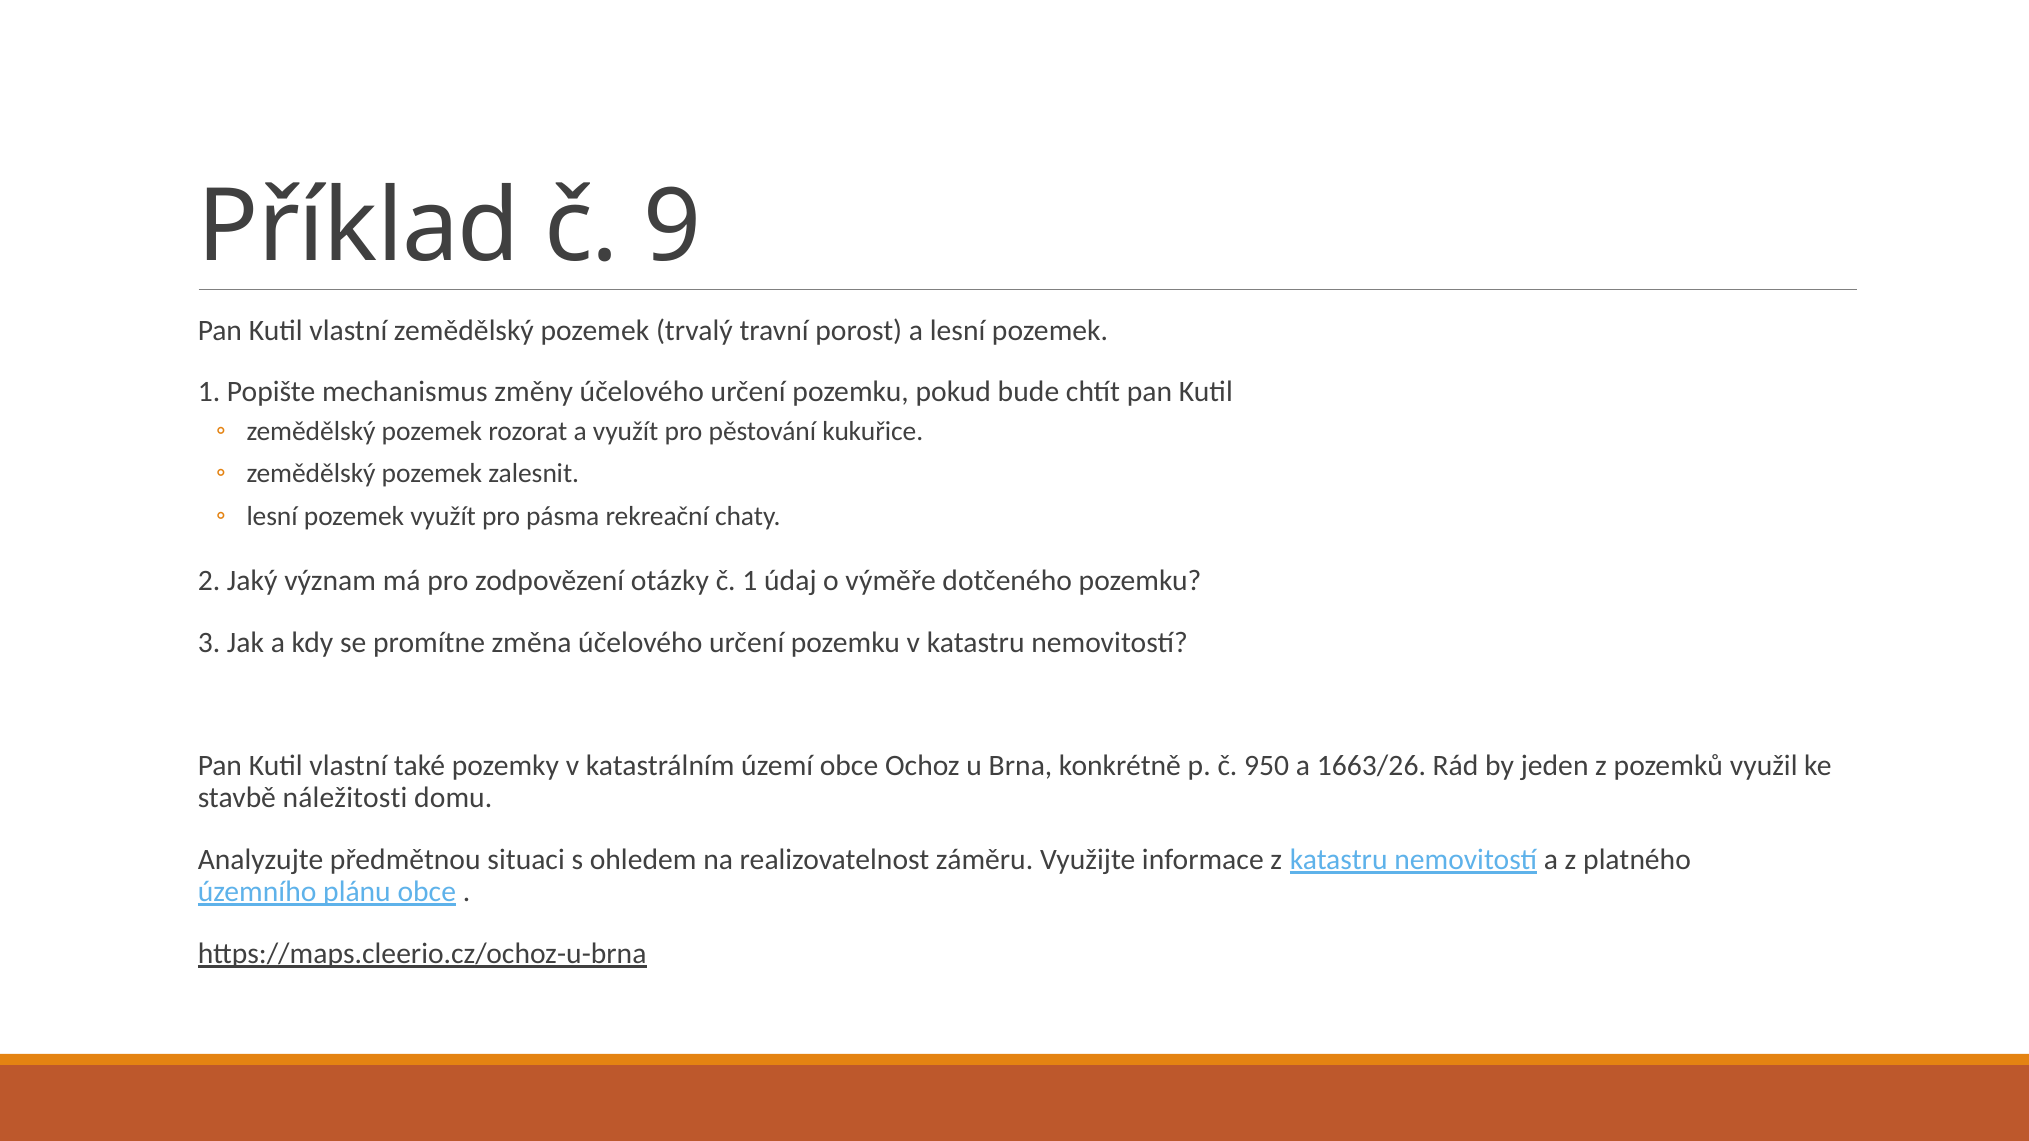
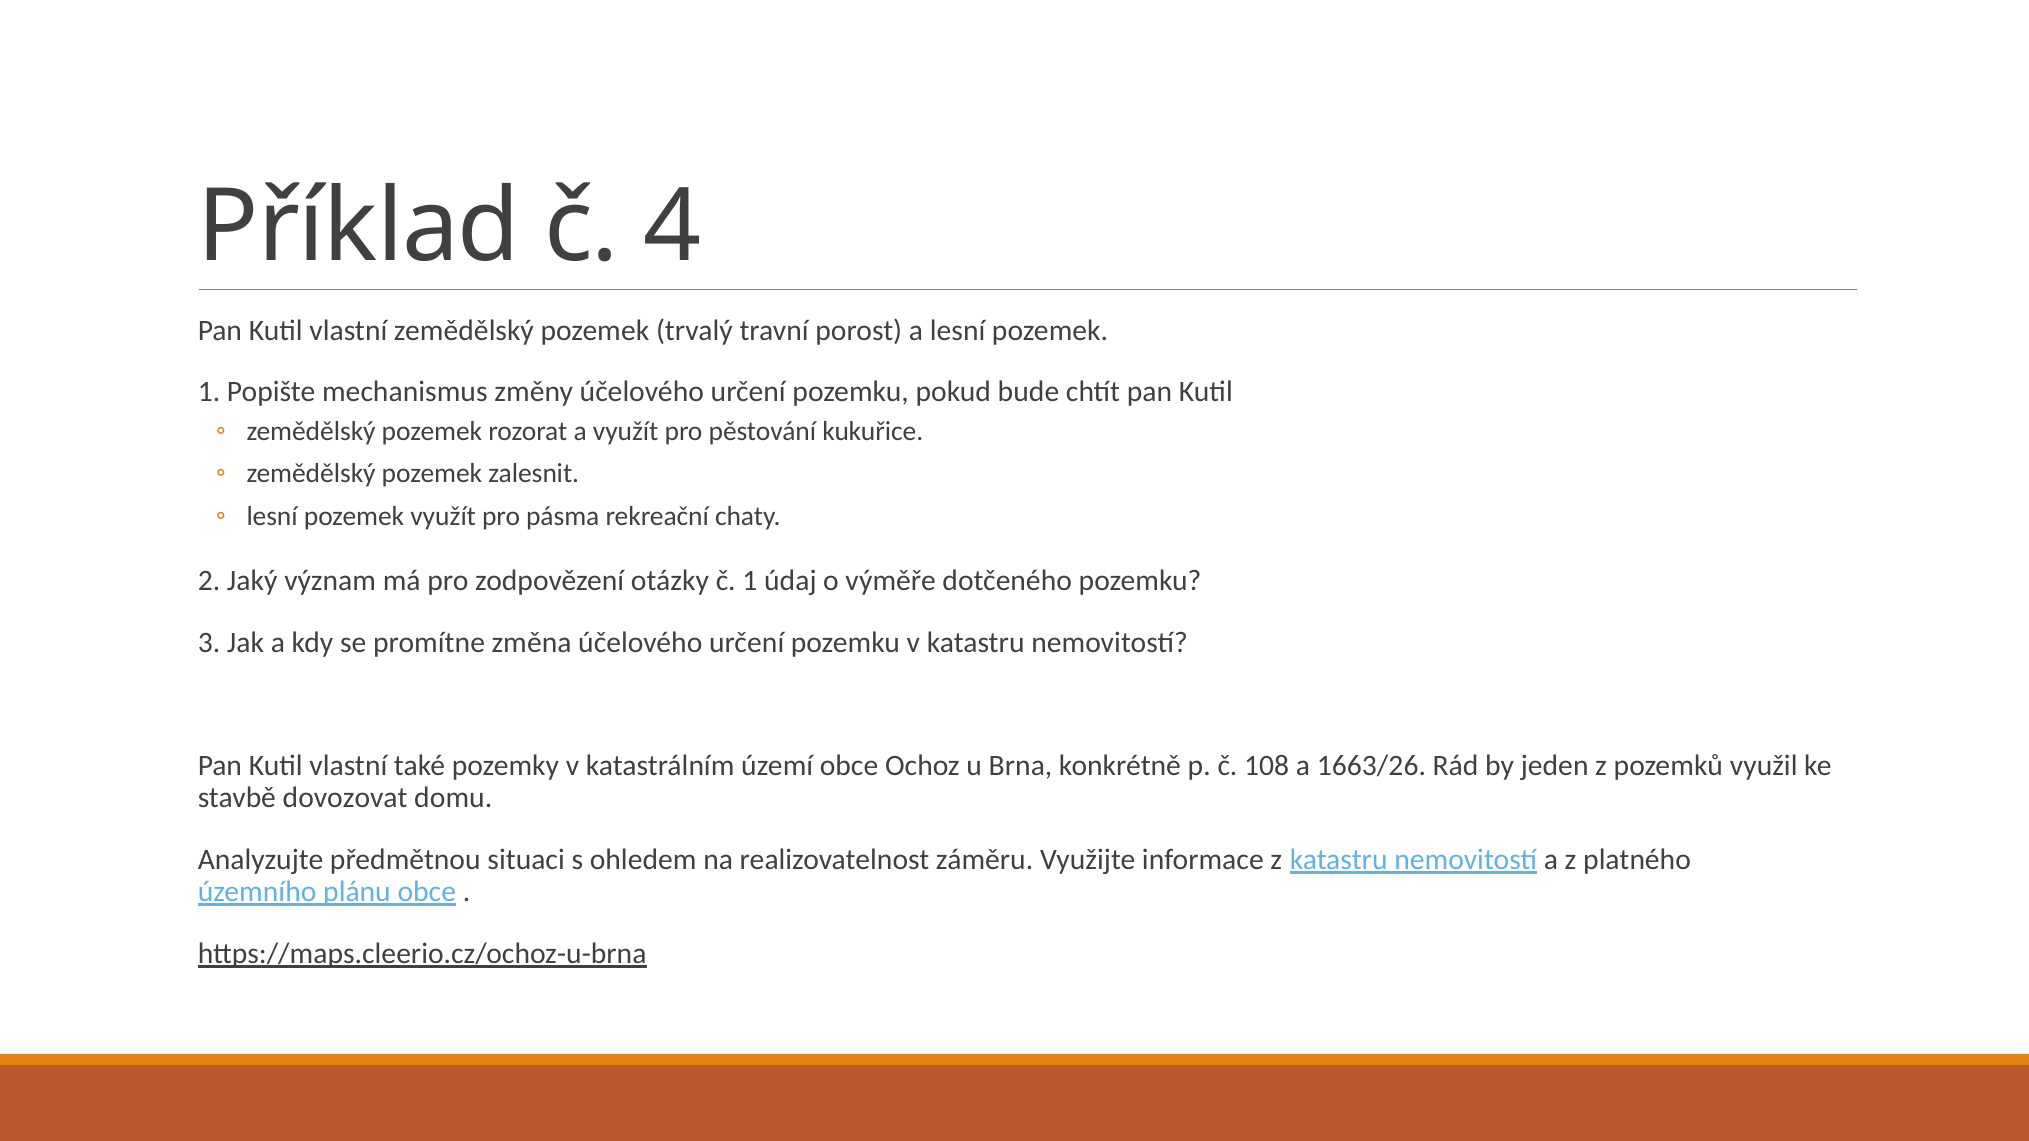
9: 9 -> 4 (672, 227)
950: 950 -> 108 (1267, 766)
náležitosti: náležitosti -> dovozovat (345, 798)
